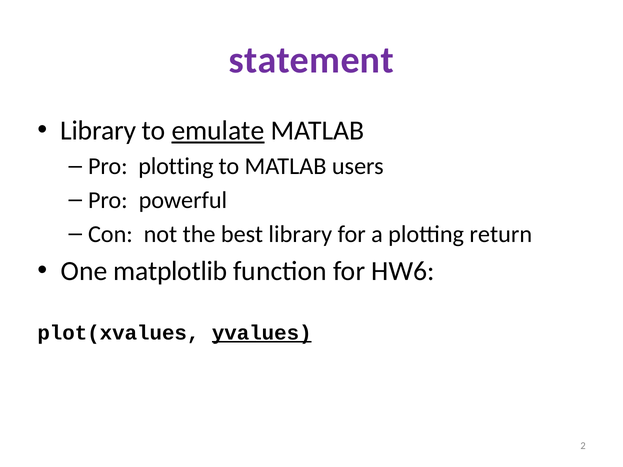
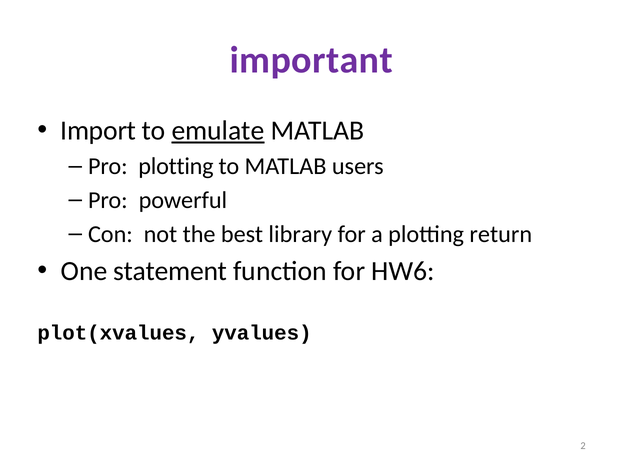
statement: statement -> important (311, 60)
Library: Library -> Import (98, 131)
matplotlib: matplotlib -> statement (170, 271)
yvalues underline: present -> none (262, 333)
